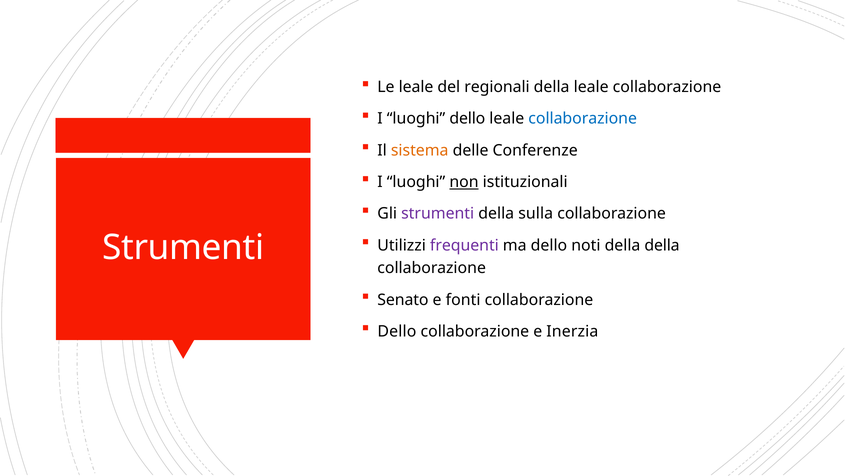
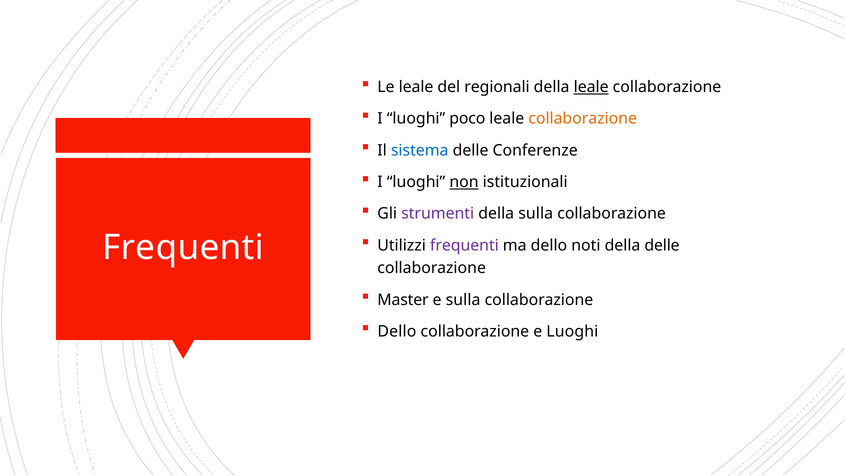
leale underline: none -> present (591, 87)
luoghi dello: dello -> poco (467, 119)
collaborazione colour: blue -> orange (583, 119)
sistema colour: orange -> blue (420, 150)
della della: della -> delle (662, 245)
Strumenti: Strumenti -> Frequenti (183, 247)
Senato: Senato -> Master (403, 300)
e fonti: fonti -> sulla (463, 300)
e Inerzia: Inerzia -> Luoghi (572, 331)
